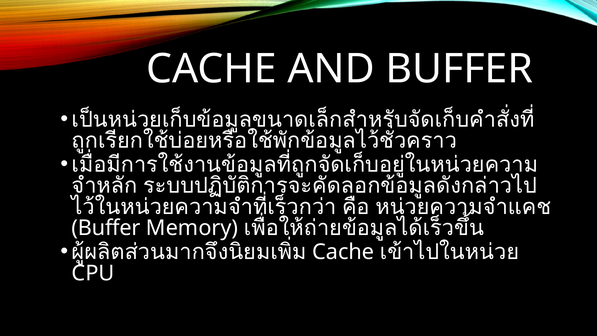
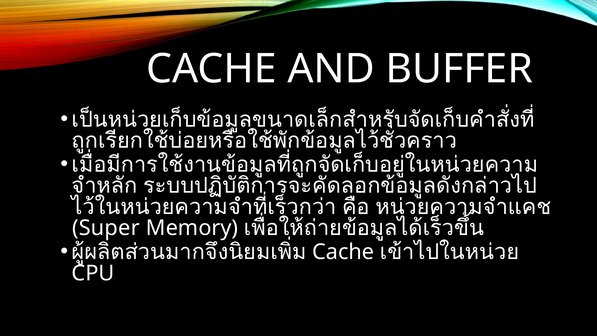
Buffer: Buffer -> Super (106, 228)
